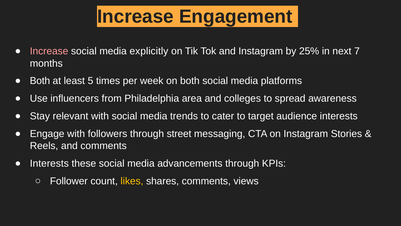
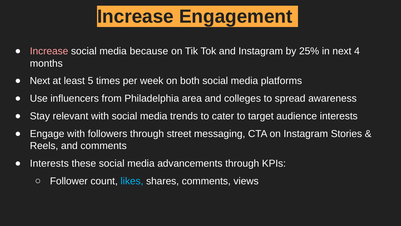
explicitly: explicitly -> because (149, 51)
7: 7 -> 4 (357, 51)
Both: Both -> Next (40, 81)
likes colour: yellow -> light blue (132, 181)
